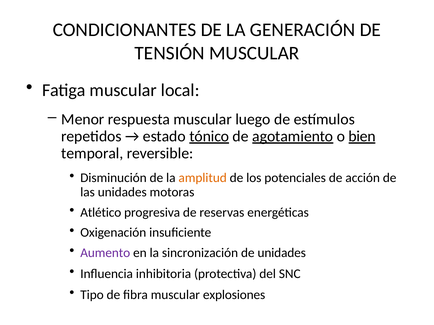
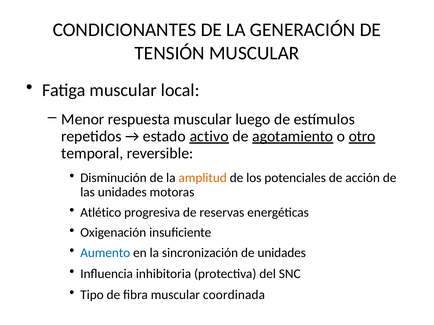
tónico: tónico -> activo (209, 137)
bien: bien -> otro (362, 137)
Aumento colour: purple -> blue (105, 253)
explosiones: explosiones -> coordinada (234, 295)
